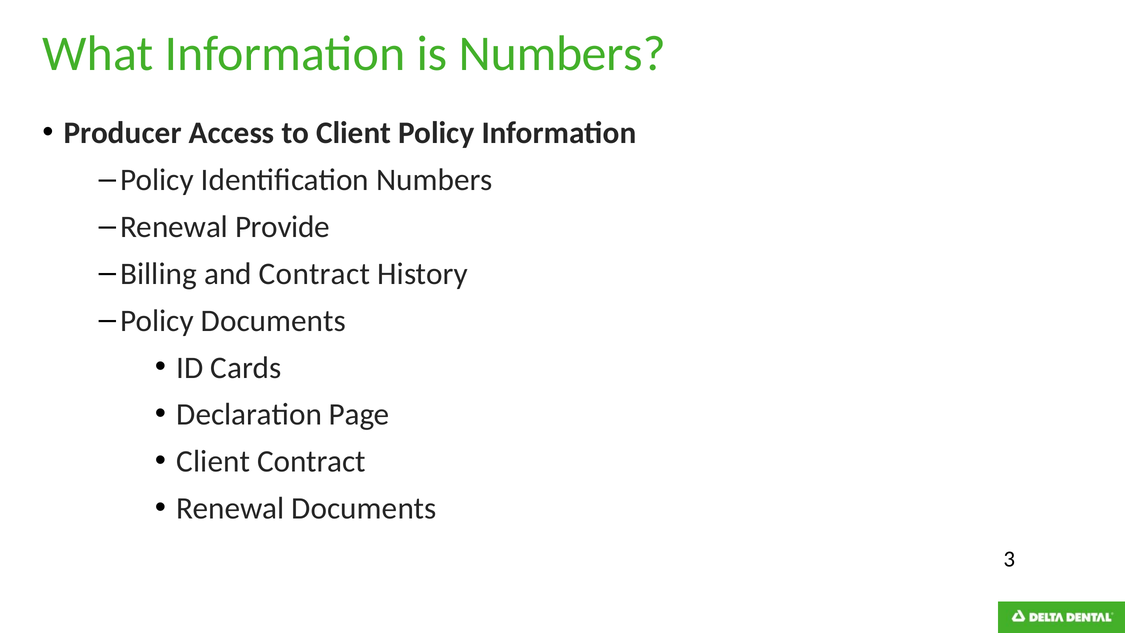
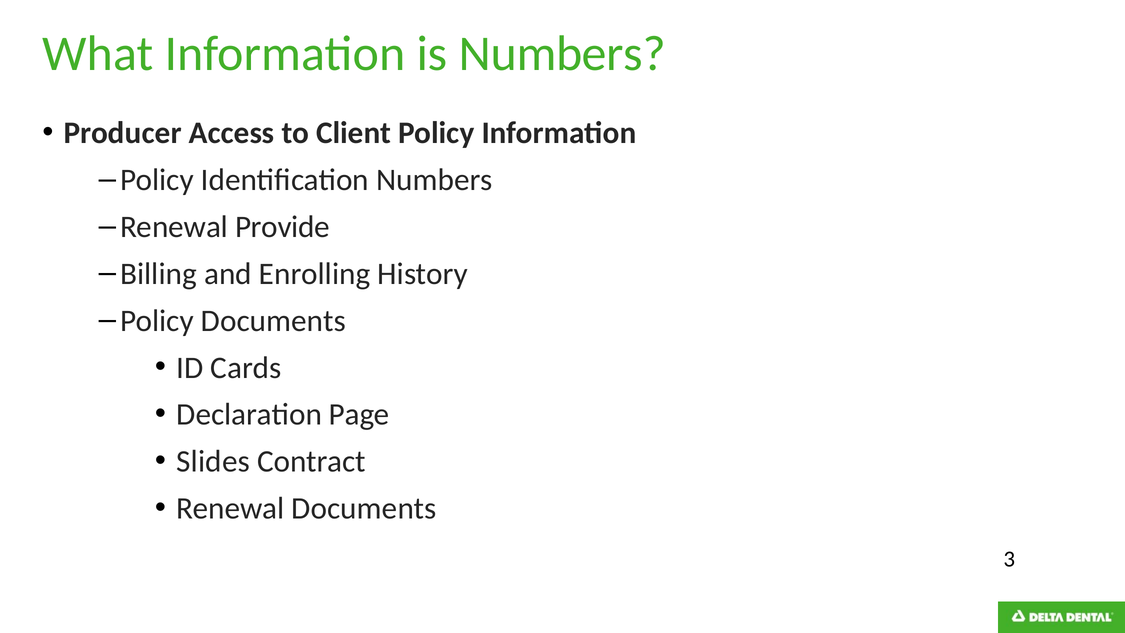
and Contract: Contract -> Enrolling (315, 274)
Client: Client -> Slides (213, 461)
